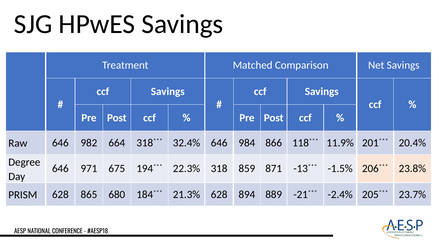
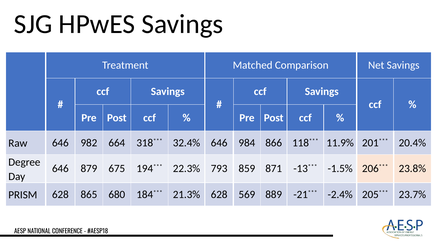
971: 971 -> 879 (89, 169)
318: 318 -> 793 (219, 169)
894: 894 -> 569 (247, 195)
